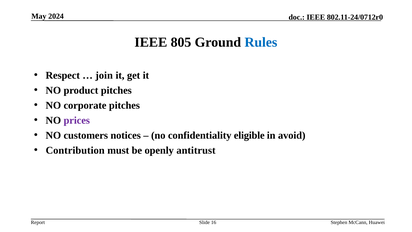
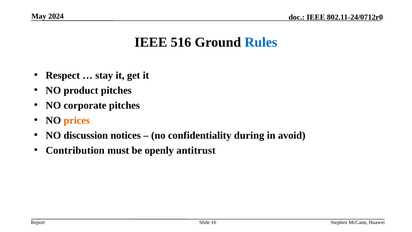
805: 805 -> 516 (181, 42)
join: join -> stay (104, 75)
prices colour: purple -> orange (77, 120)
customers: customers -> discussion (86, 135)
eligible: eligible -> during (249, 135)
